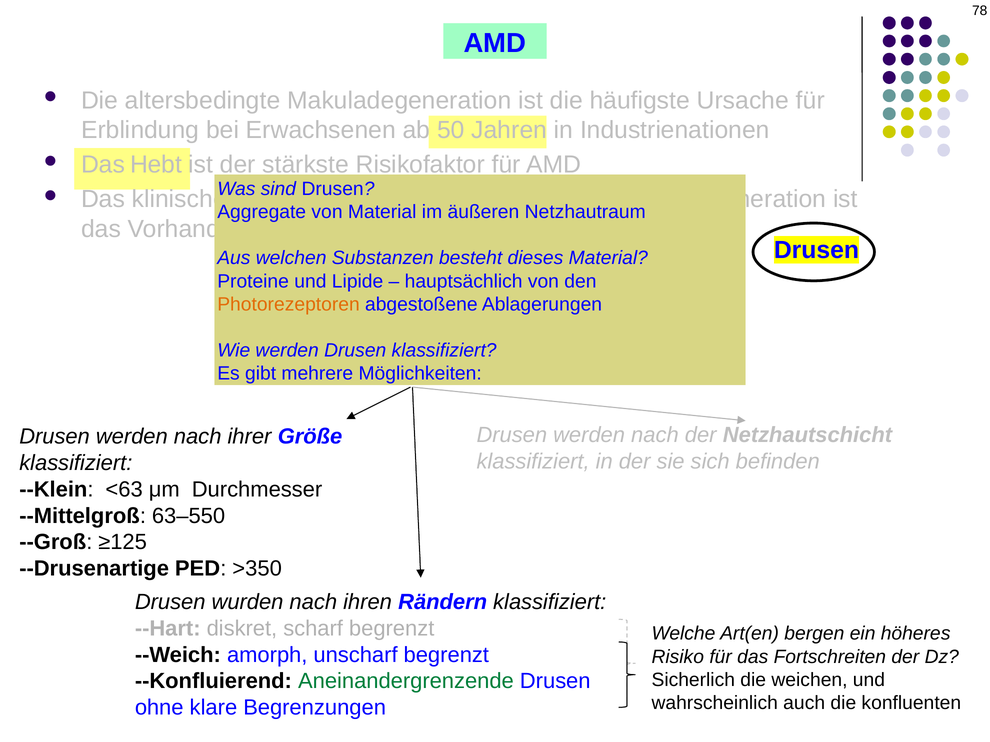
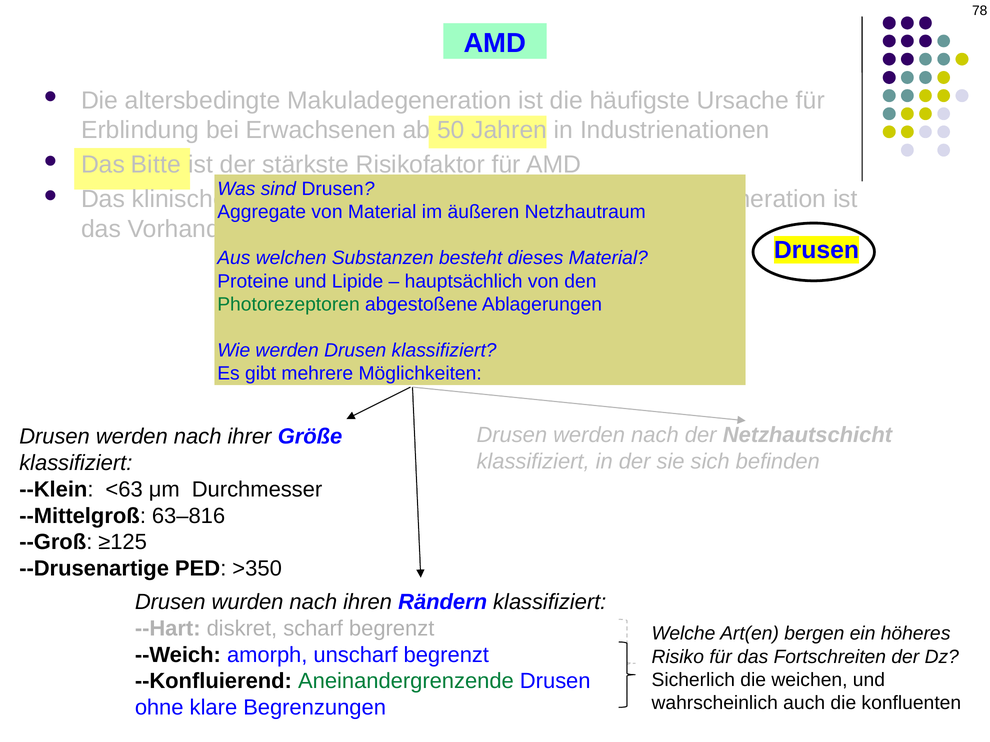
Hebt: Hebt -> Bitte (156, 165)
Photorezeptoren colour: orange -> green (289, 304)
63–550: 63–550 -> 63–816 (189, 516)
